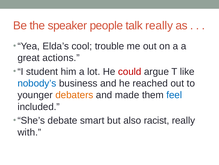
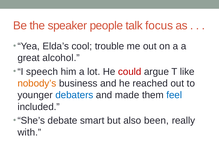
talk really: really -> focus (159, 25)
actions: actions -> alcohol (61, 58)
student: student -> speech (42, 71)
nobody’s colour: blue -> orange (37, 83)
debaters colour: orange -> blue (74, 95)
racist: racist -> been (156, 120)
